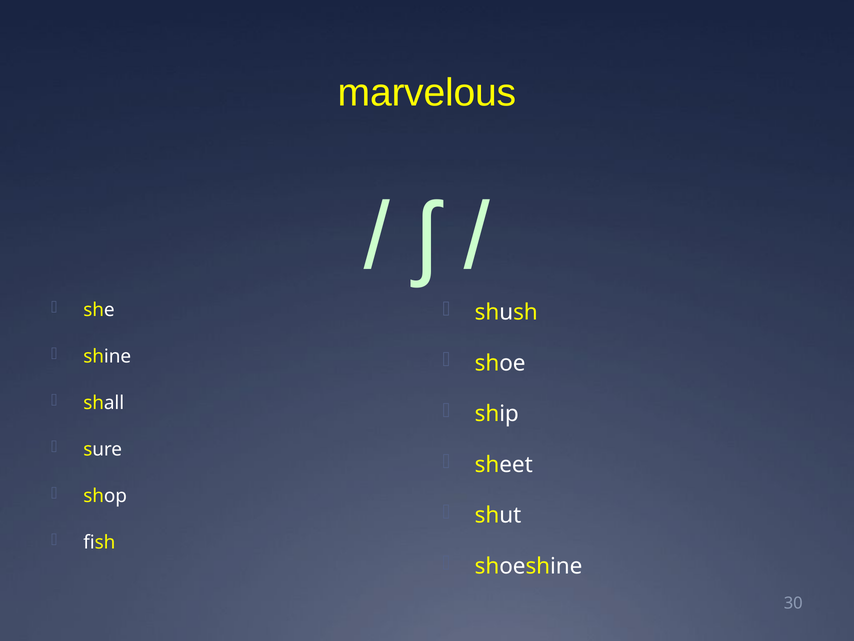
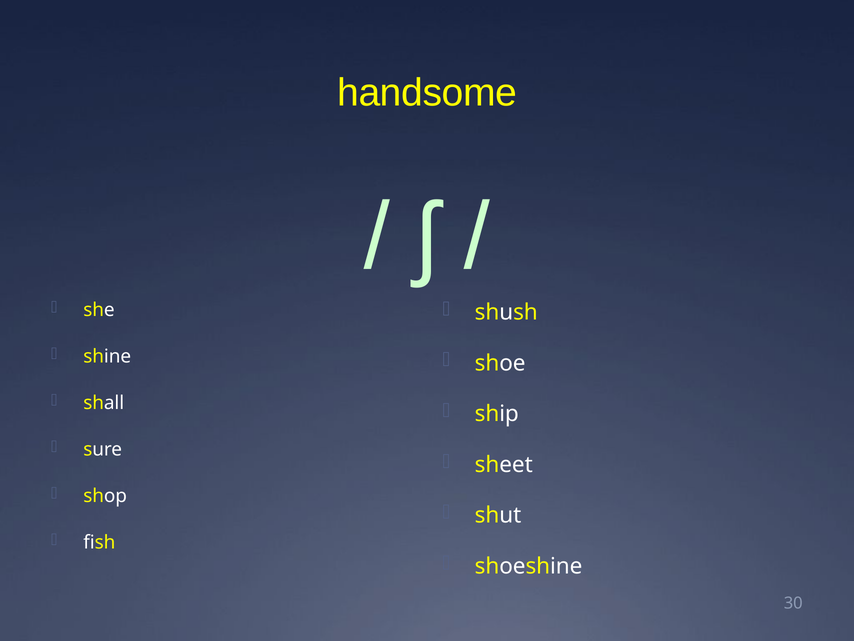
marvelous: marvelous -> handsome (427, 93)
